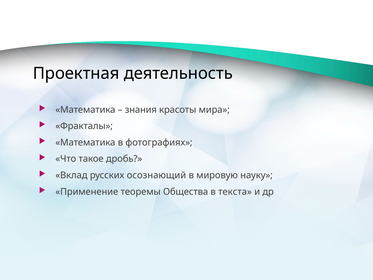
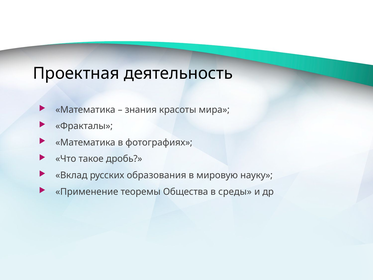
осознающий: осознающий -> образования (157, 175)
текста: текста -> среды (235, 192)
